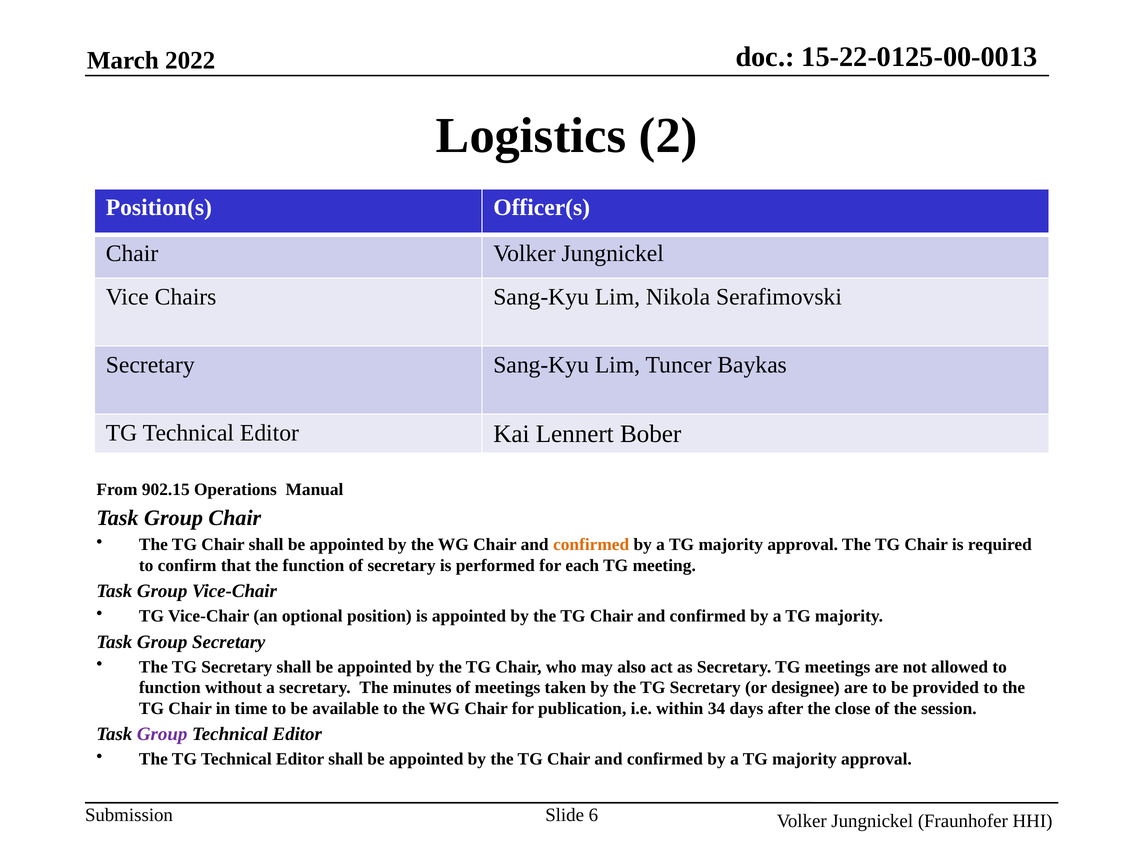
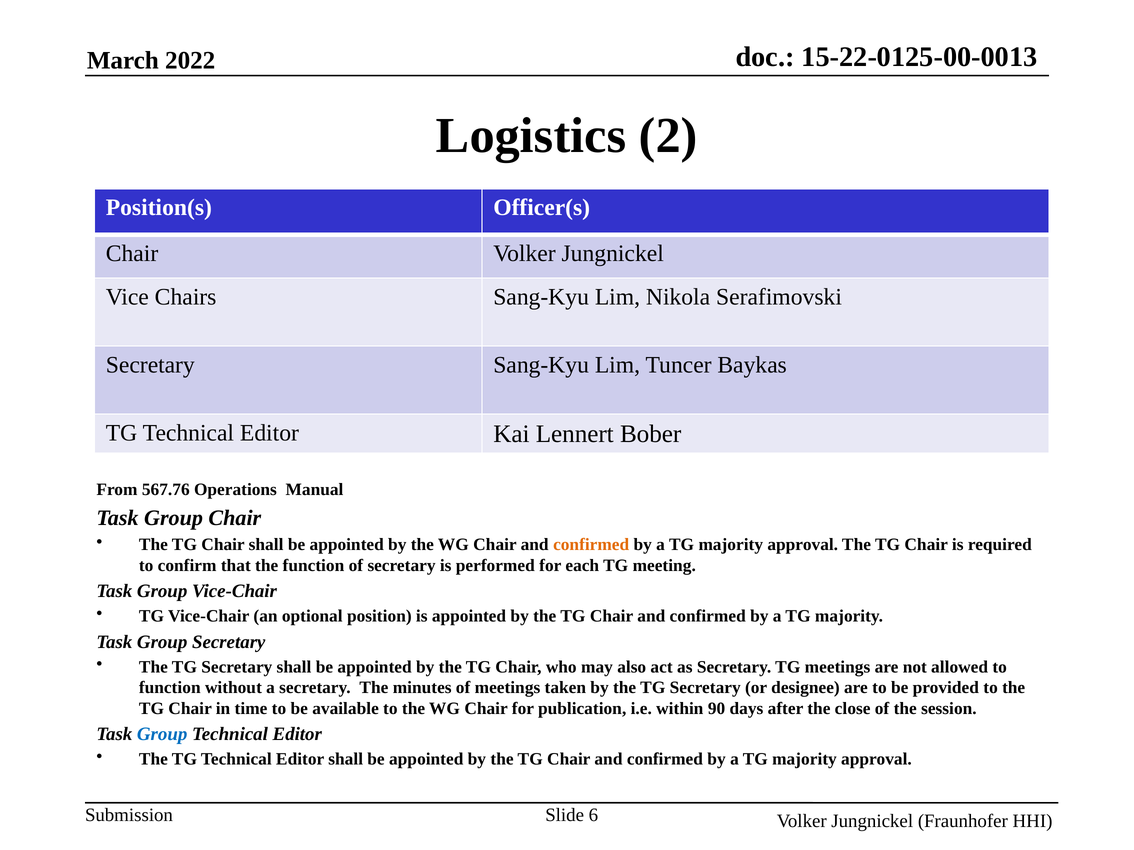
902.15: 902.15 -> 567.76 (166, 490)
34: 34 -> 90 (717, 709)
Group colour: purple -> blue (162, 735)
